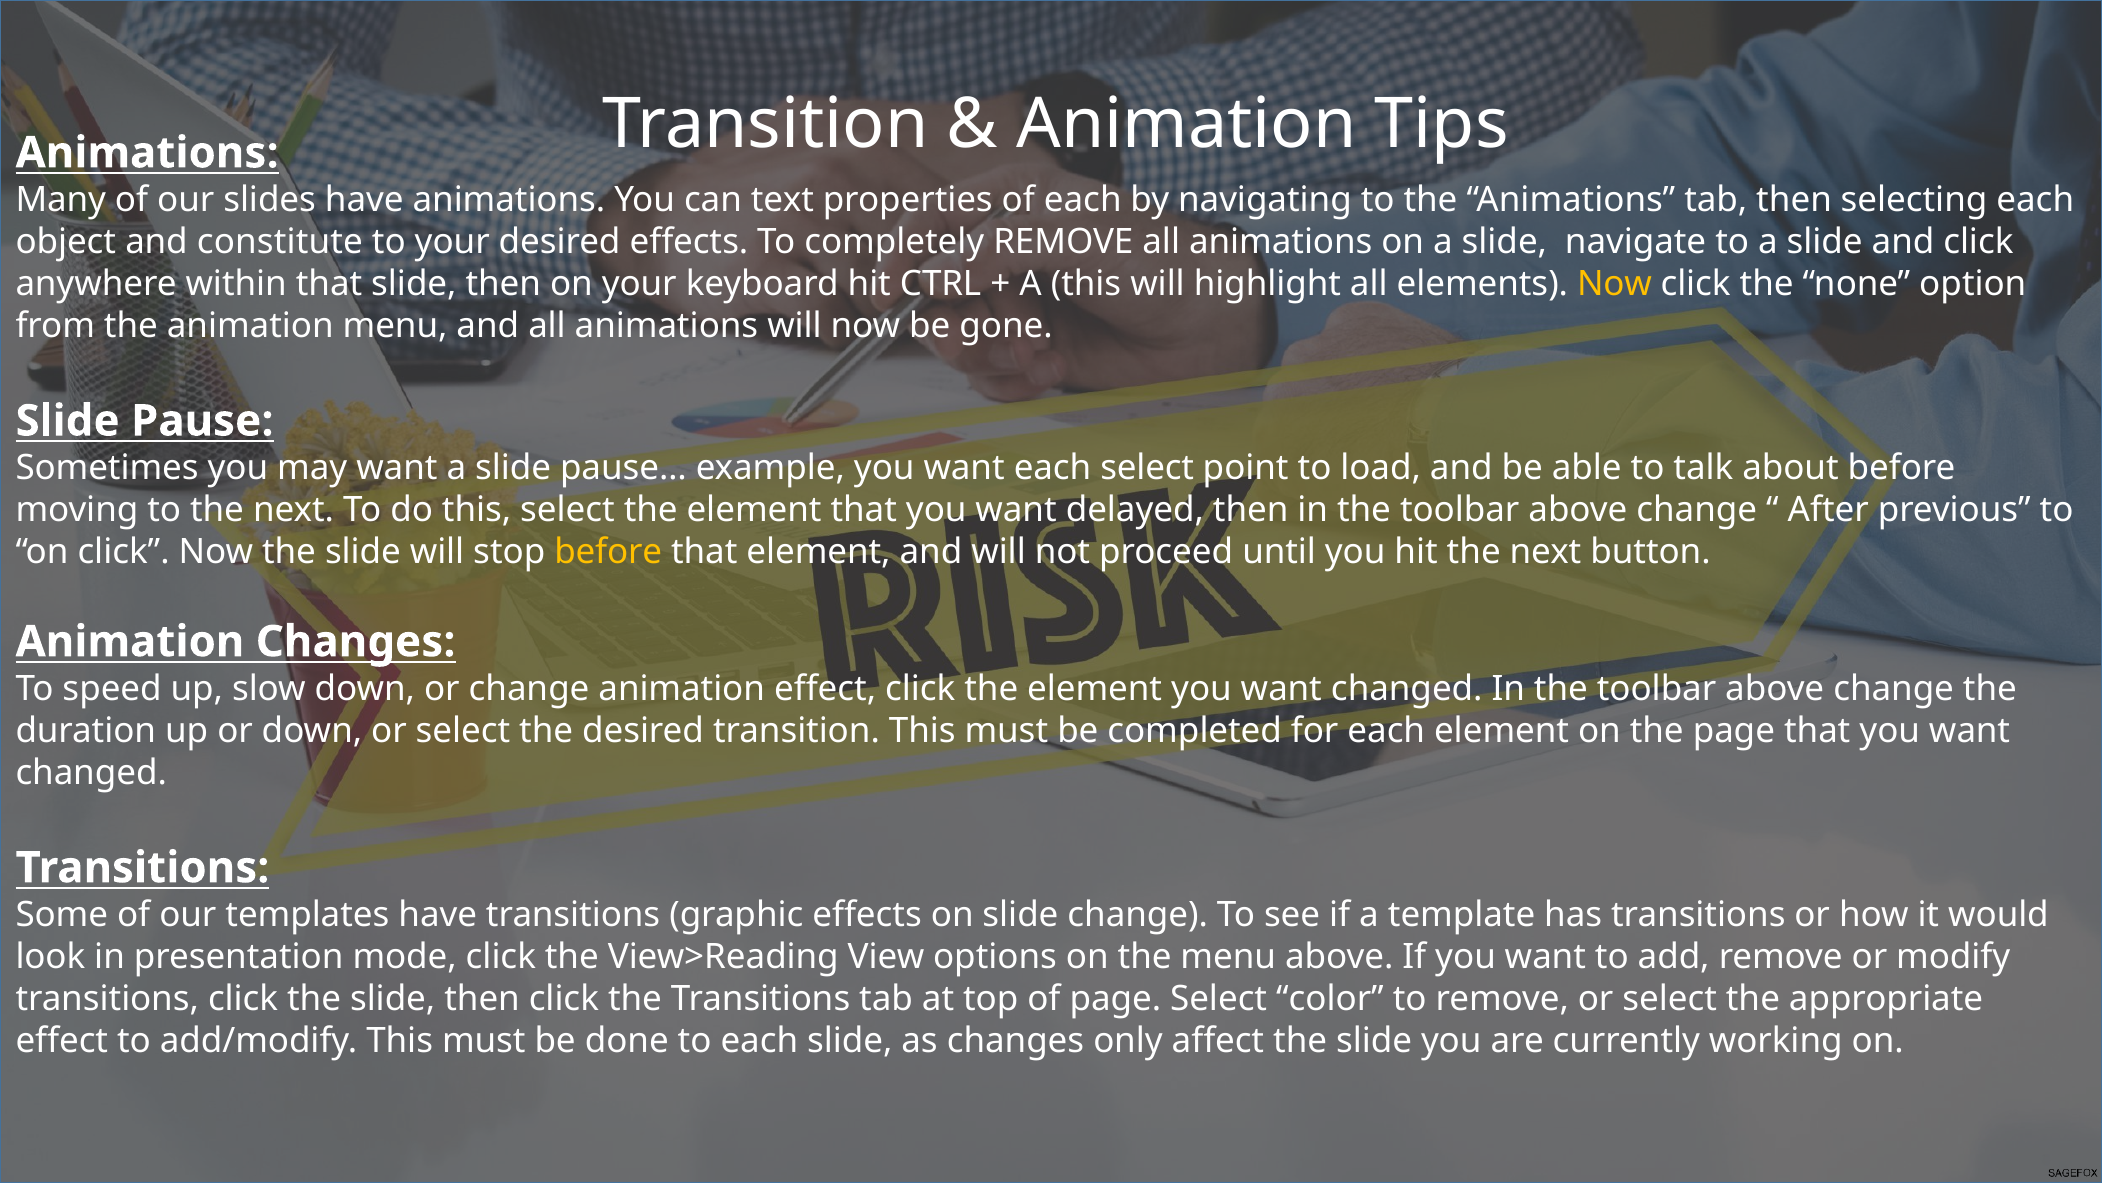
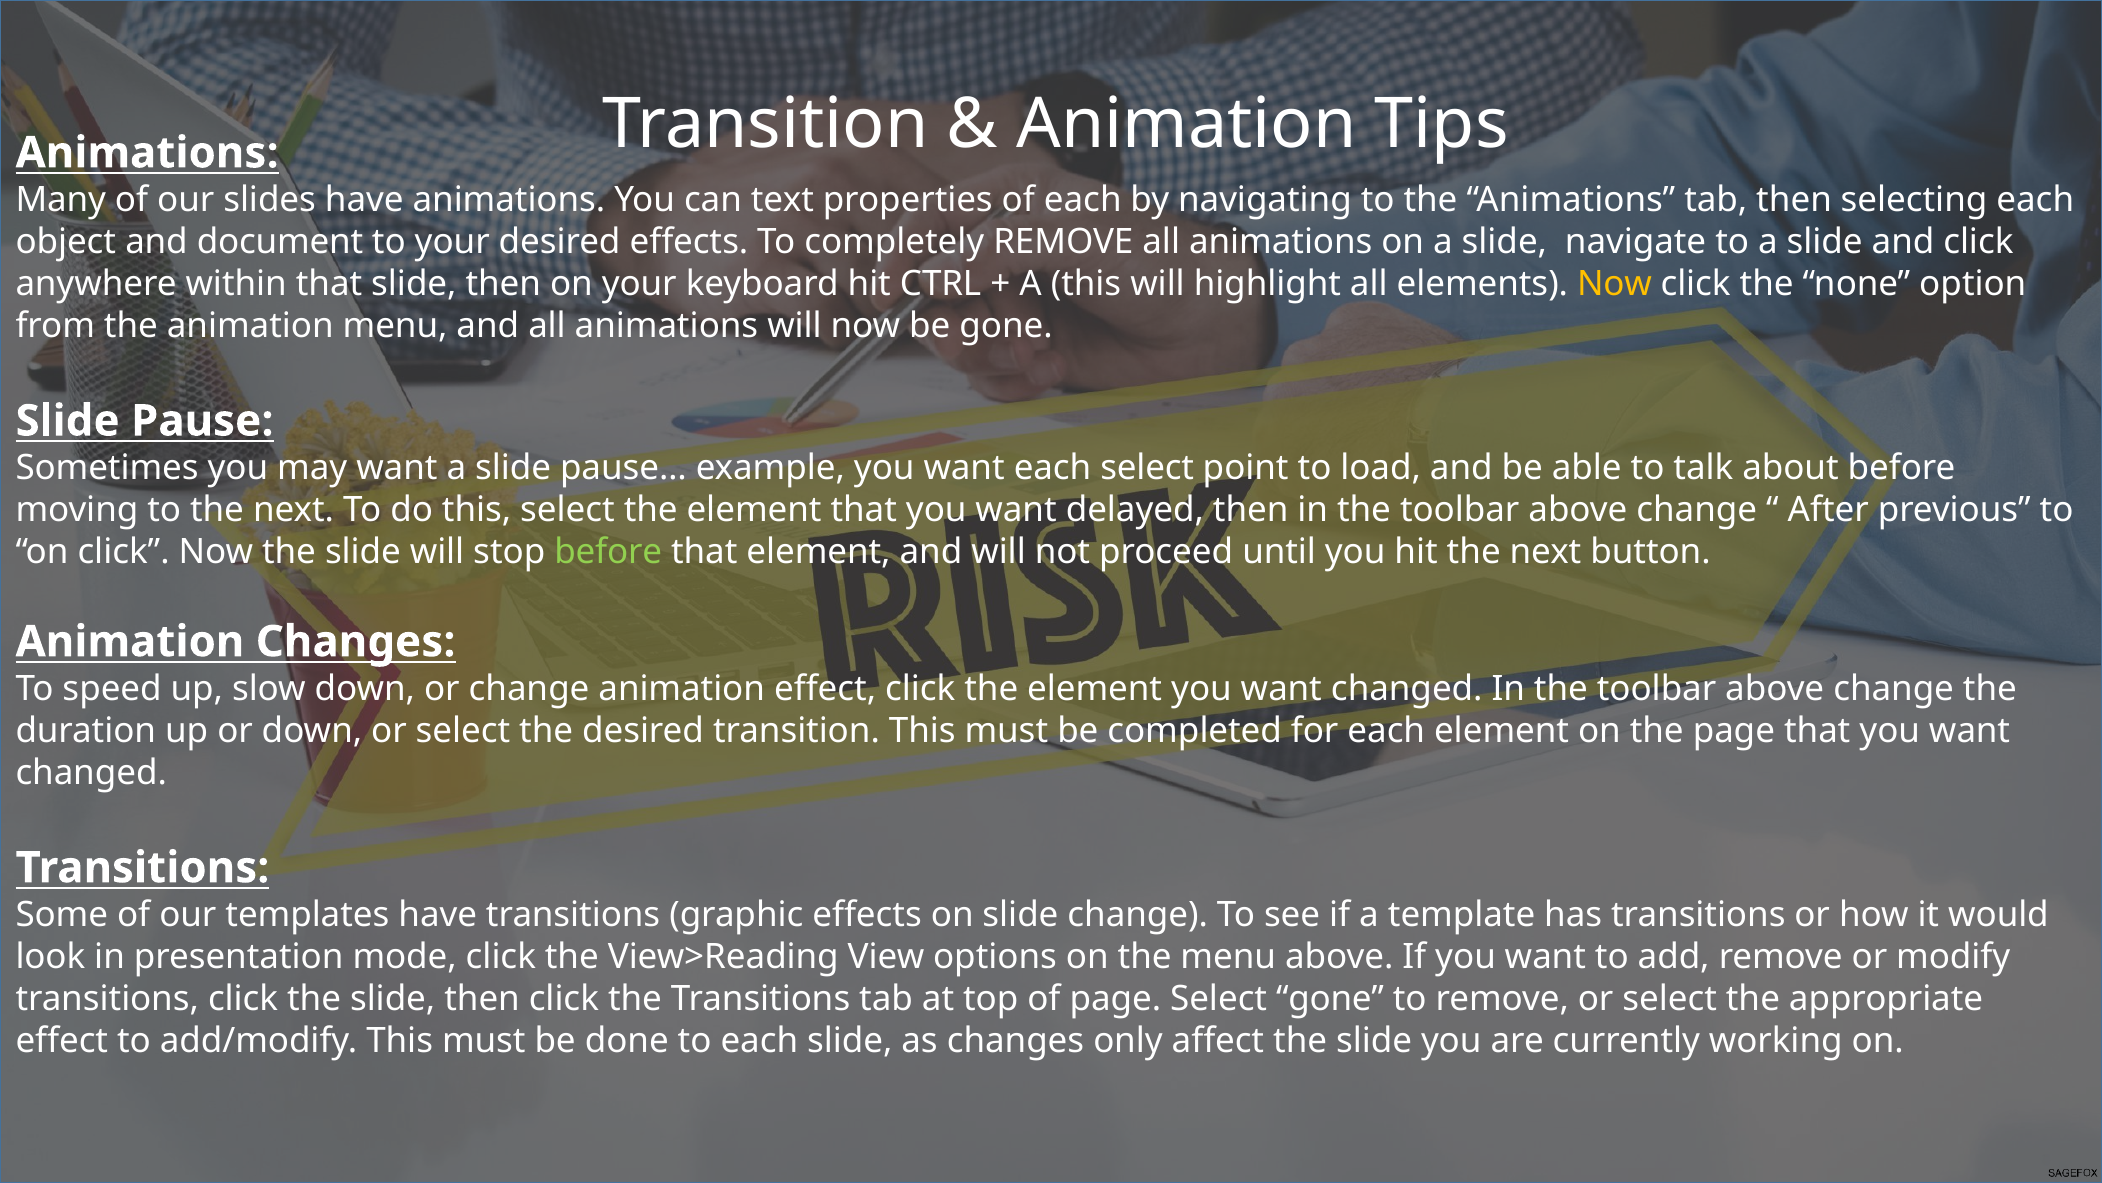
constitute: constitute -> document (280, 242)
before colour: yellow -> light green (608, 552)
Select color: color -> gone (1330, 998)
